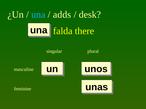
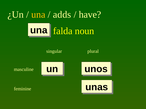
una colour: light blue -> yellow (38, 15)
desk: desk -> have (90, 15)
there: there -> noun (85, 31)
